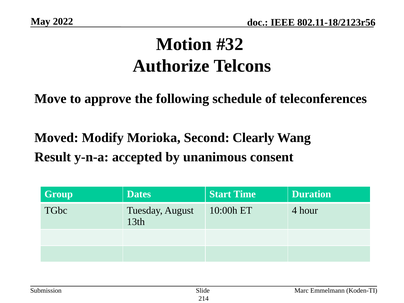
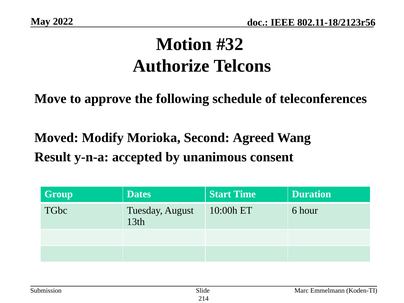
Clearly: Clearly -> Agreed (253, 138)
4: 4 -> 6 (294, 211)
